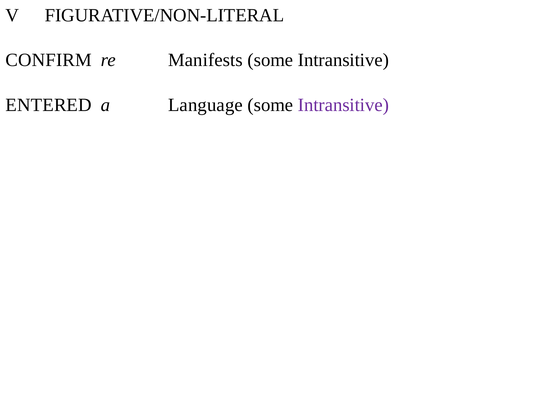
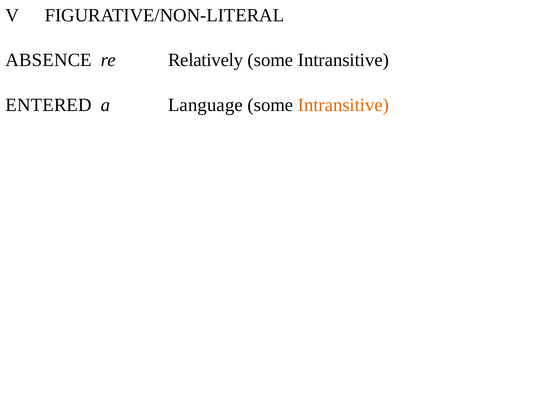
CONFIRM: CONFIRM -> ABSENCE (49, 60)
Manifests: Manifests -> Relatively (206, 60)
Intransitive colour: purple -> orange (343, 105)
